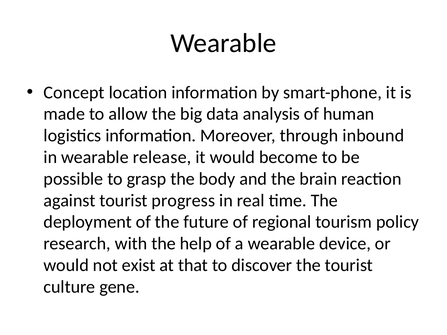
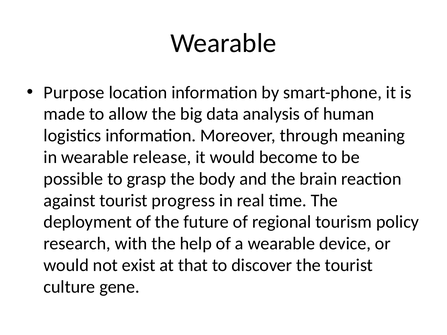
Concept: Concept -> Purpose (74, 93)
inbound: inbound -> meaning (374, 136)
